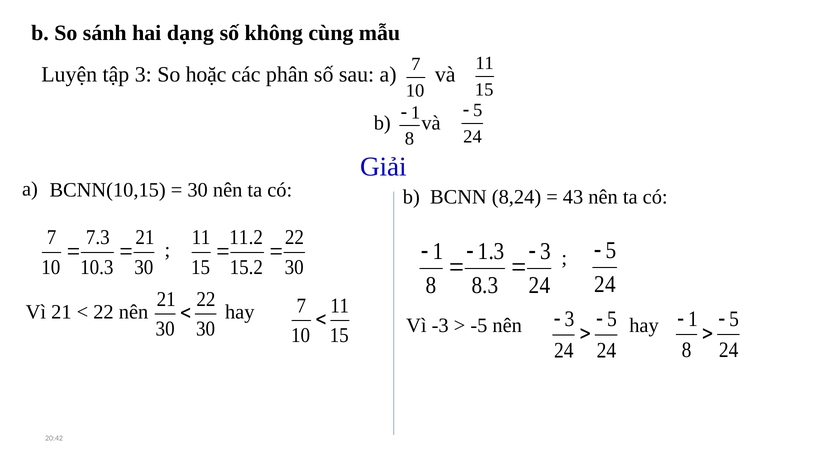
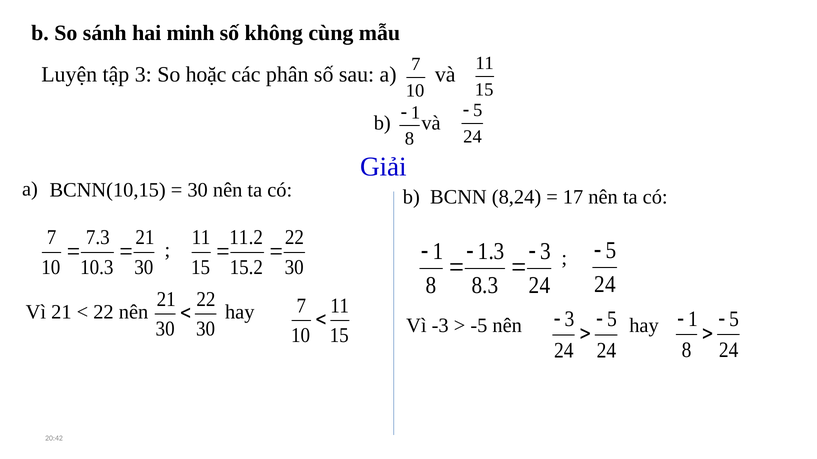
dạng: dạng -> minh (191, 33)
43: 43 -> 17 (573, 197)
